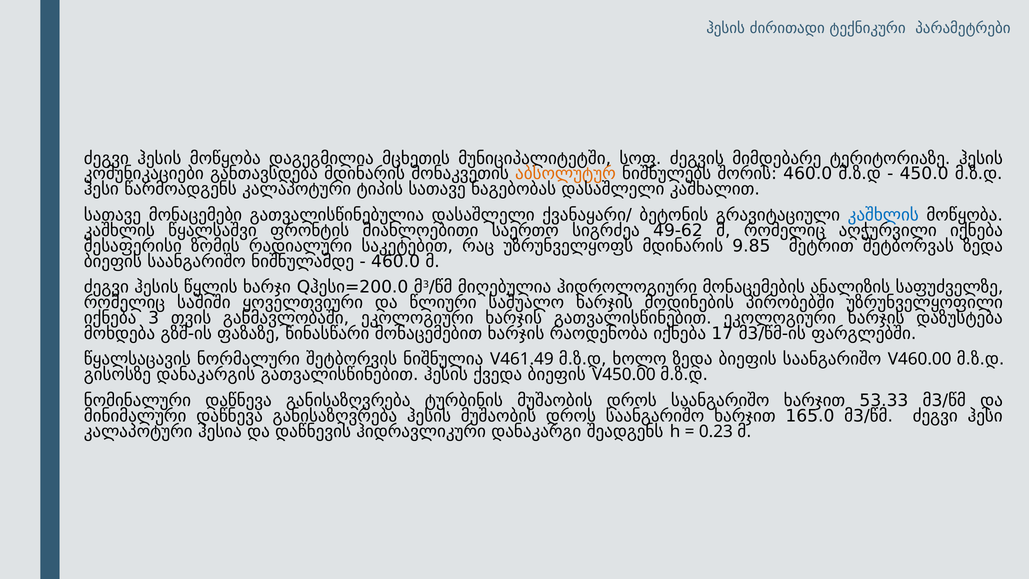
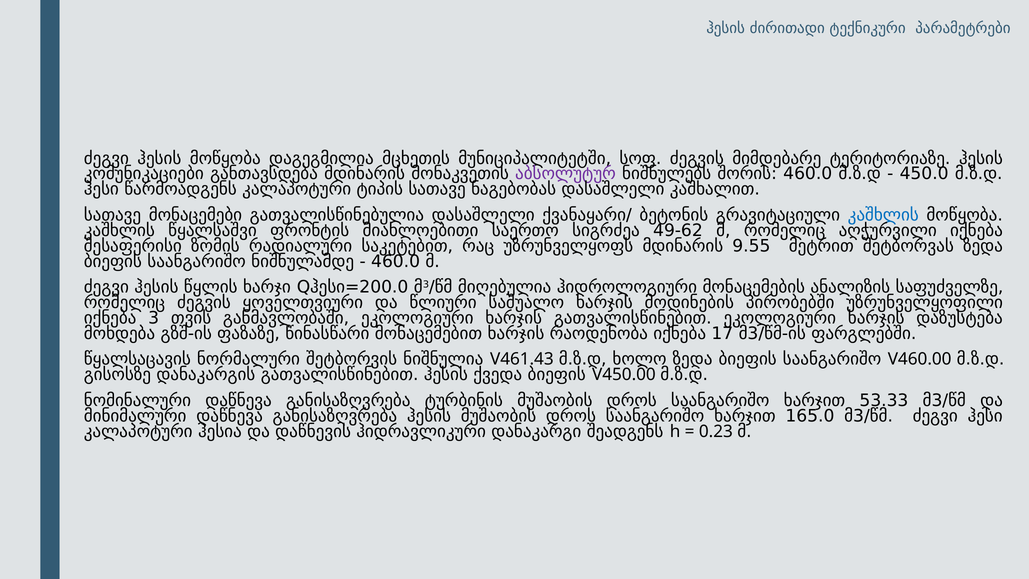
აბსოლუტურ colour: orange -> purple (565, 174)
9.85: 9.85 -> 9.55 (751, 246)
რომელიც საშიში: საშიში -> ძეგვის (204, 303)
V461.49: V461.49 -> V461.43 (522, 359)
